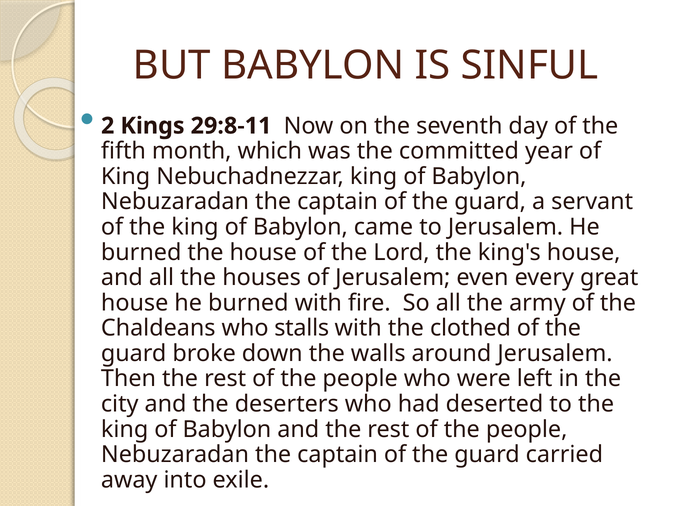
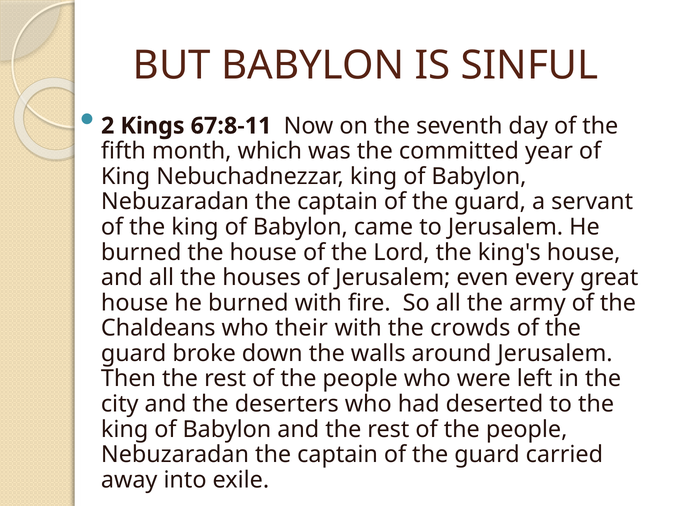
29:8-11: 29:8-11 -> 67:8-11 (231, 126)
stalls: stalls -> their (301, 328)
clothed: clothed -> crowds (470, 328)
